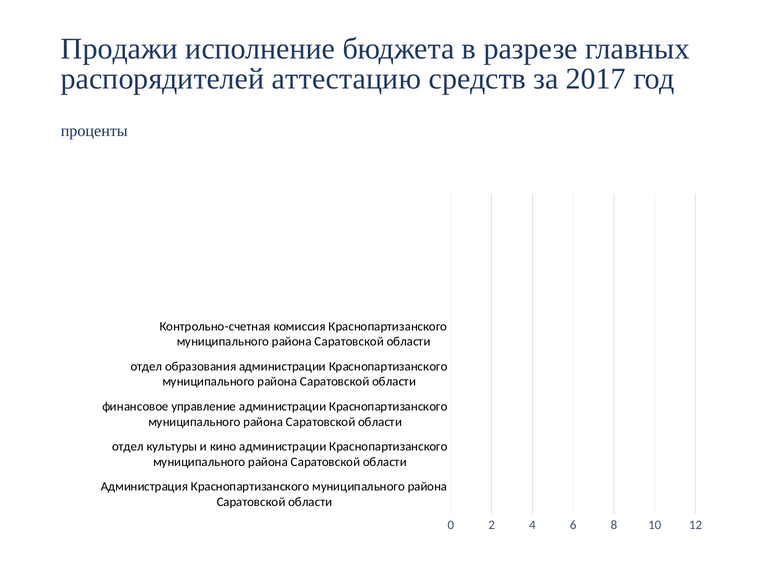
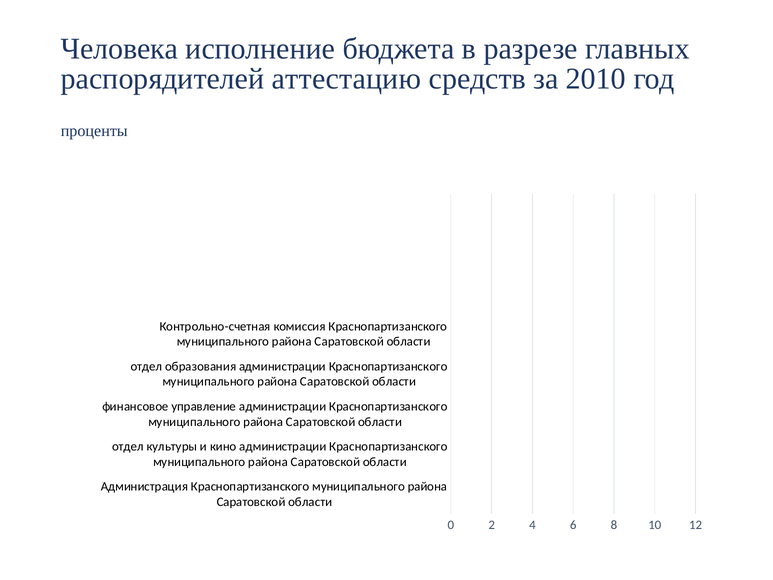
Продажи: Продажи -> Человека (119, 49)
2017: 2017 -> 2010 (596, 79)
